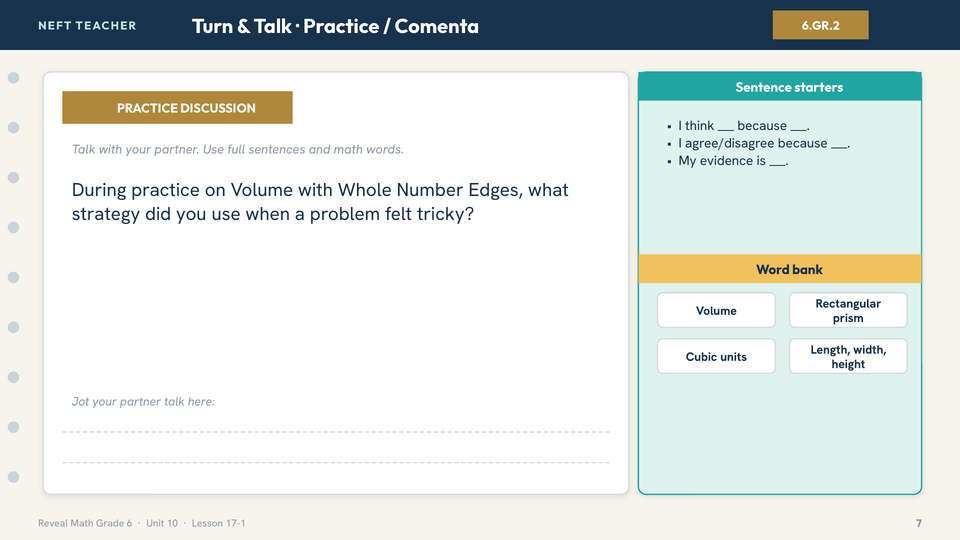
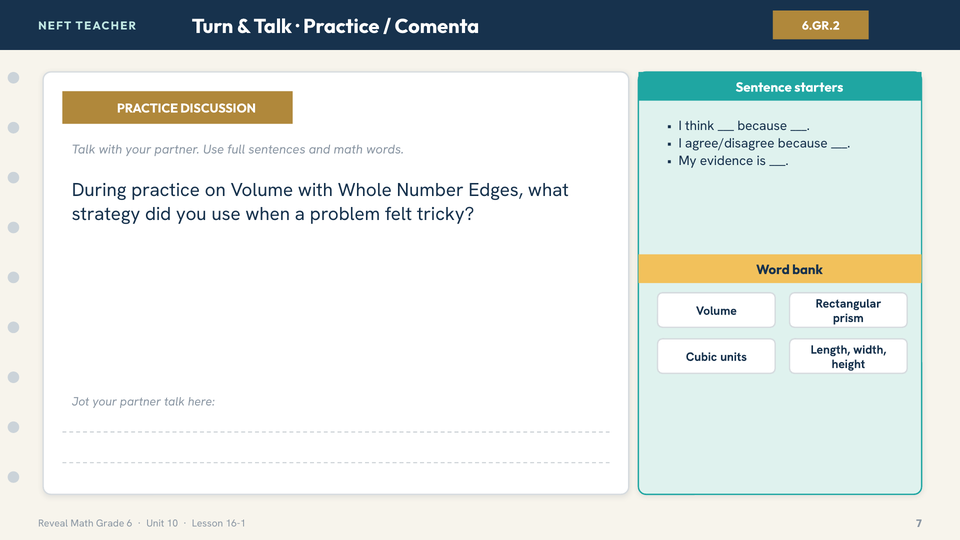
17-1: 17-1 -> 16-1 (236, 523)
